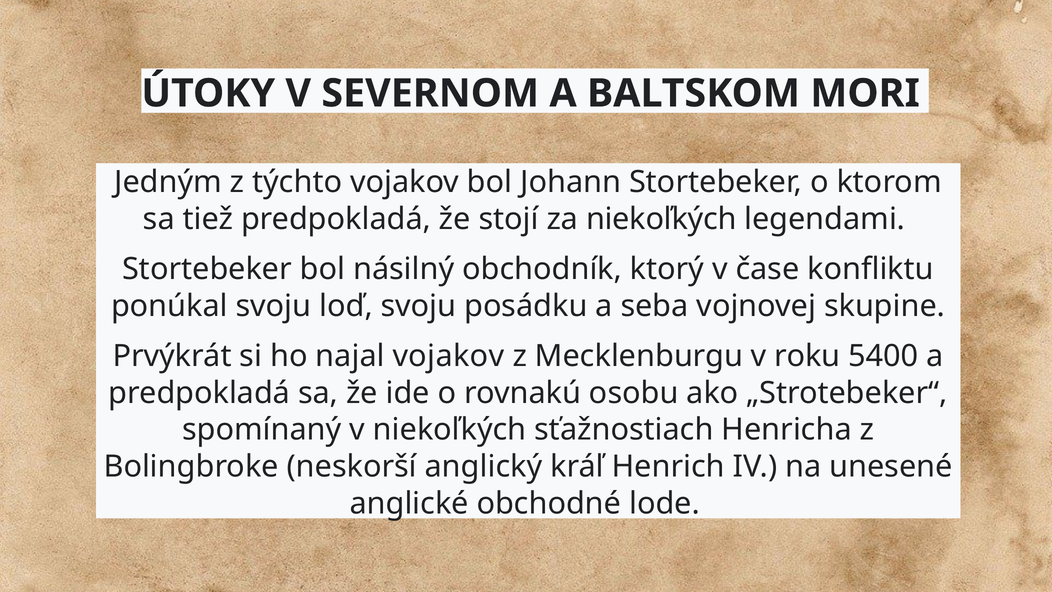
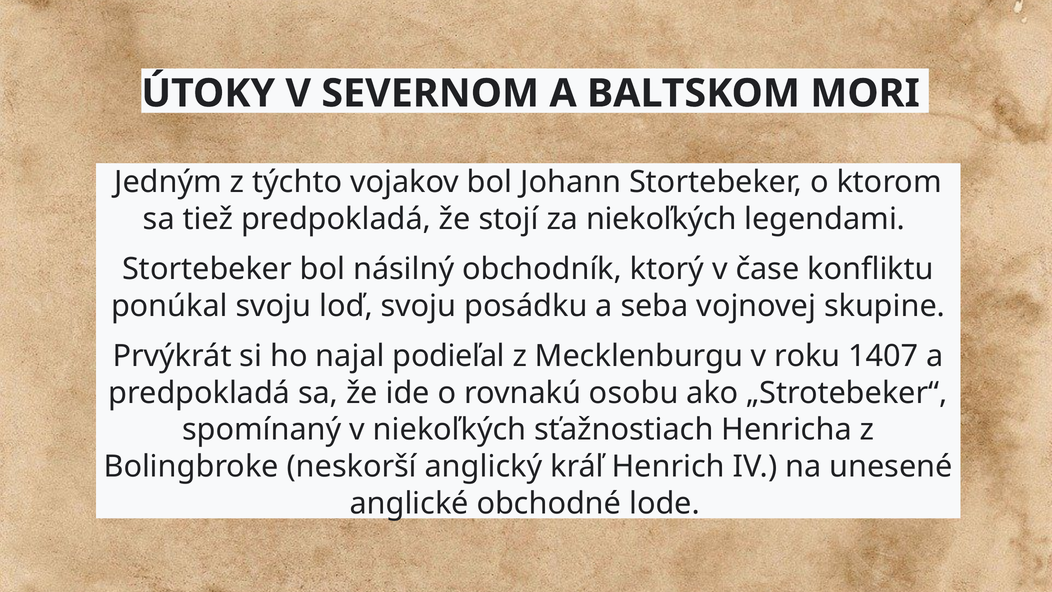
najal vojakov: vojakov -> podieľal (449, 356)
5400: 5400 -> 1407 (883, 356)
